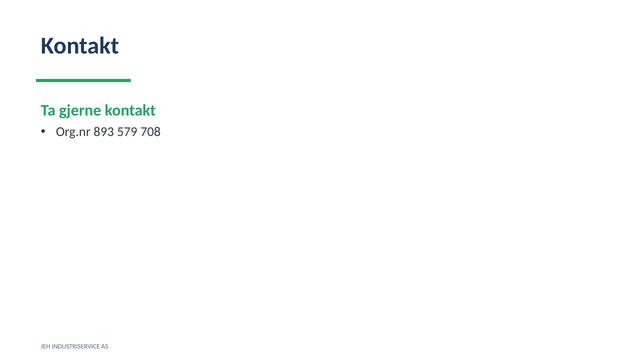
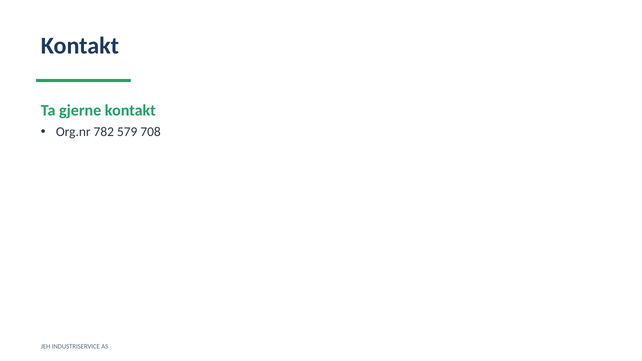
893: 893 -> 782 (104, 132)
